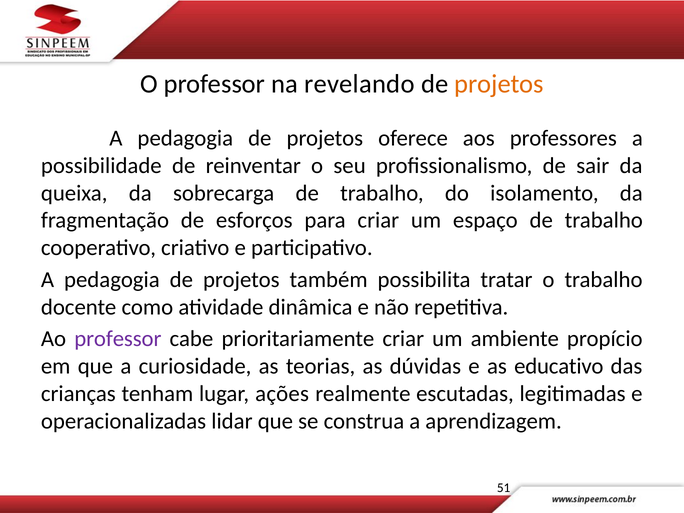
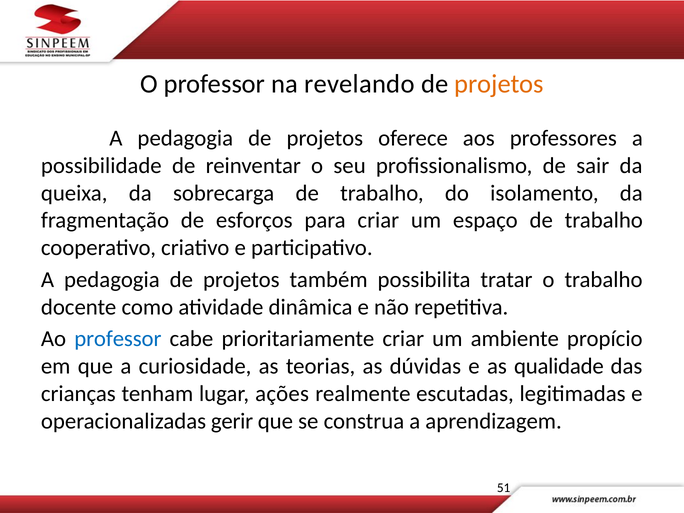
professor colour: purple -> blue (118, 339)
educativo: educativo -> qualidade (559, 366)
lidar: lidar -> gerir (232, 421)
